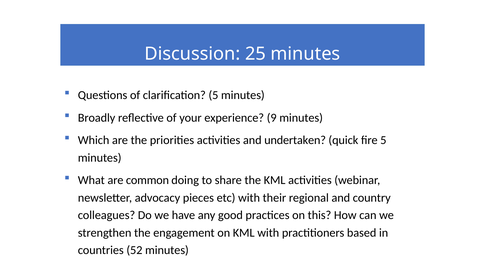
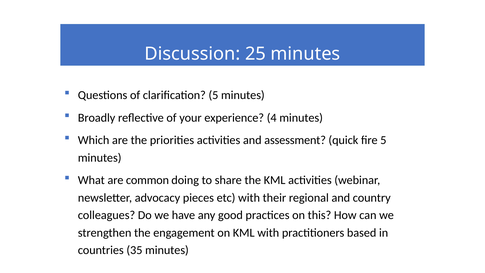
9: 9 -> 4 (272, 118)
undertaken: undertaken -> assessment (295, 140)
52: 52 -> 35 (134, 250)
